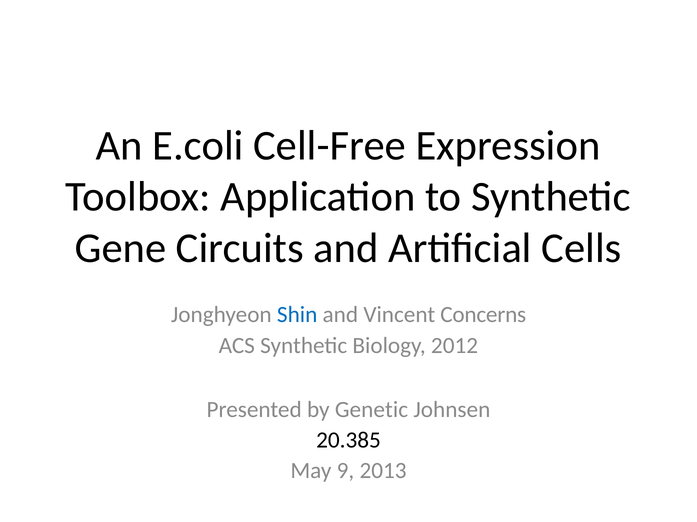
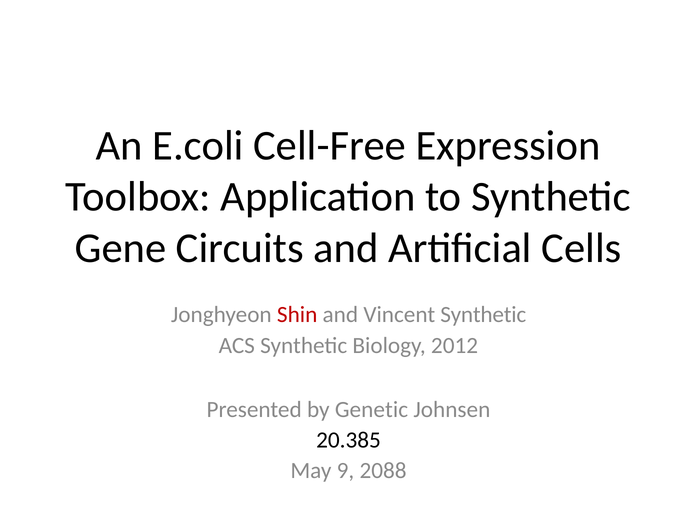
Shin colour: blue -> red (297, 315)
Vincent Concerns: Concerns -> Synthetic (483, 315)
2013: 2013 -> 2088 (383, 471)
